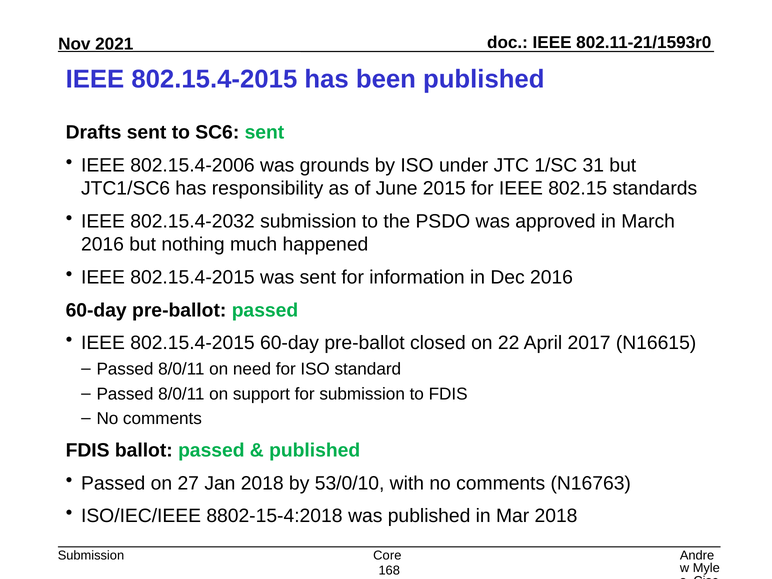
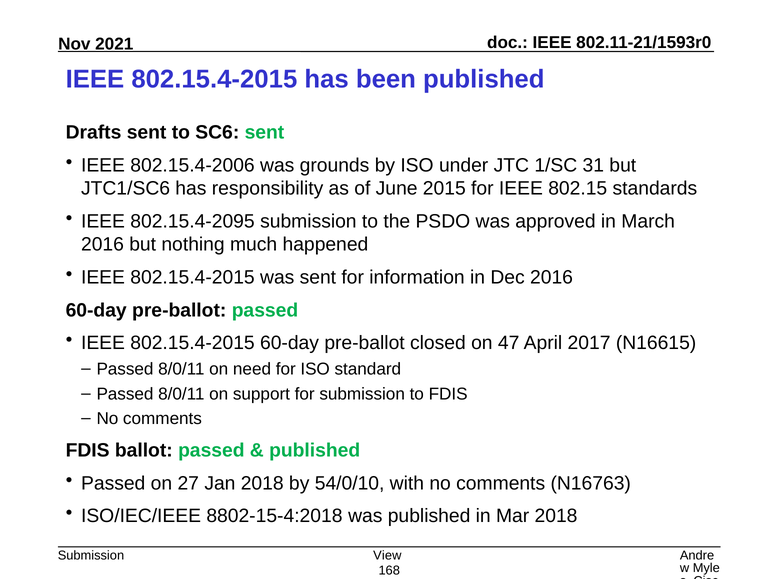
802.15.4-2032: 802.15.4-2032 -> 802.15.4-2095 (193, 221)
22: 22 -> 47 (509, 343)
53/0/10: 53/0/10 -> 54/0/10 (350, 483)
Core: Core -> View (387, 555)
